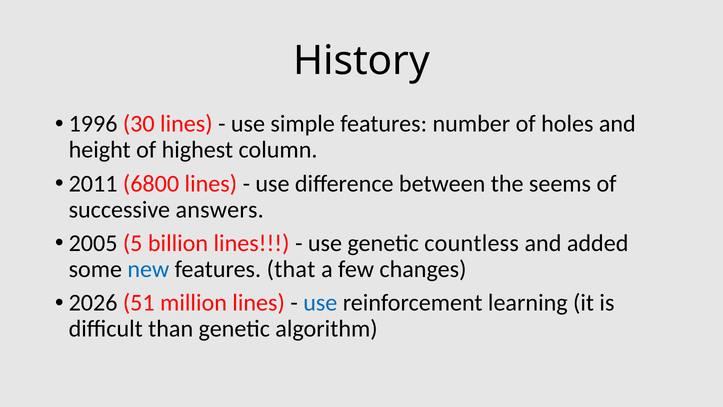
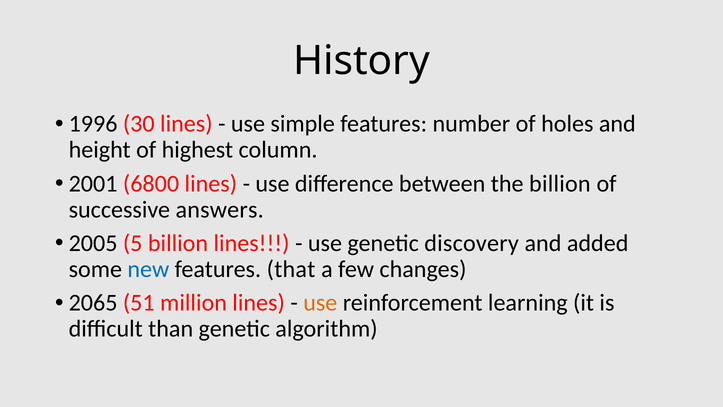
2011: 2011 -> 2001 (93, 183)
the seems: seems -> billion (560, 183)
countless: countless -> discovery (472, 243)
2026: 2026 -> 2065 (93, 303)
use colour: blue -> orange (320, 303)
